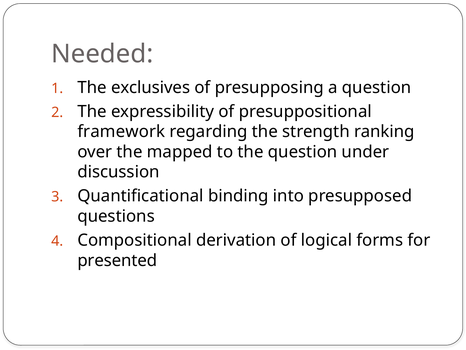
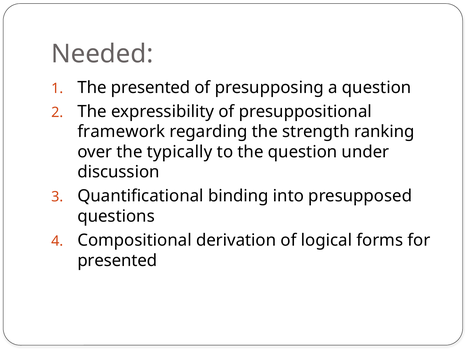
The exclusives: exclusives -> presented (151, 87)
mapped: mapped -> typically (180, 152)
